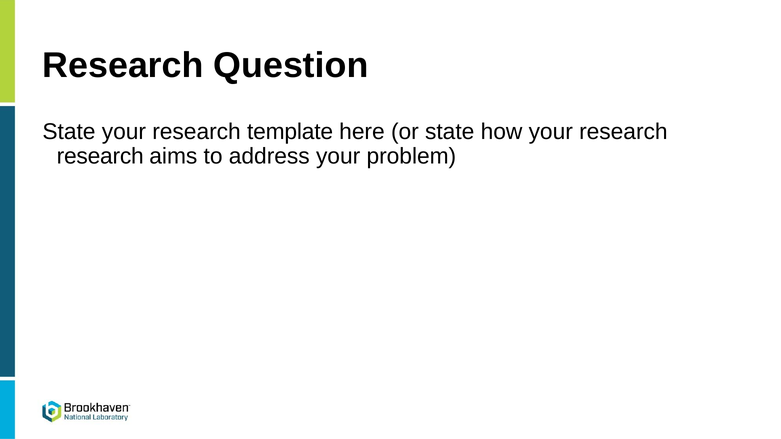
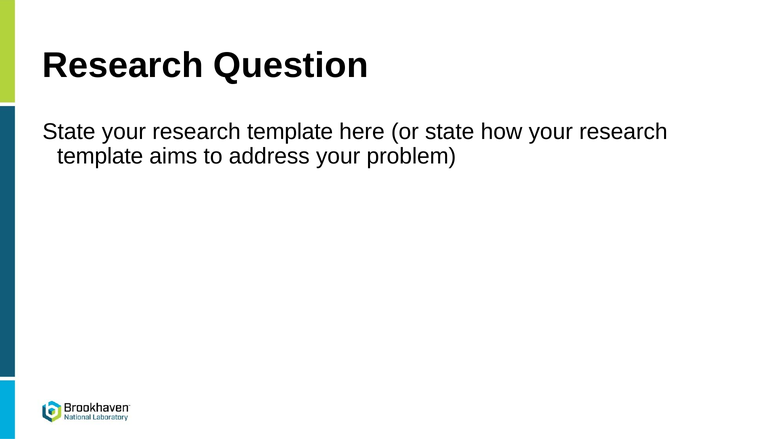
research: research -> template (100, 157)
